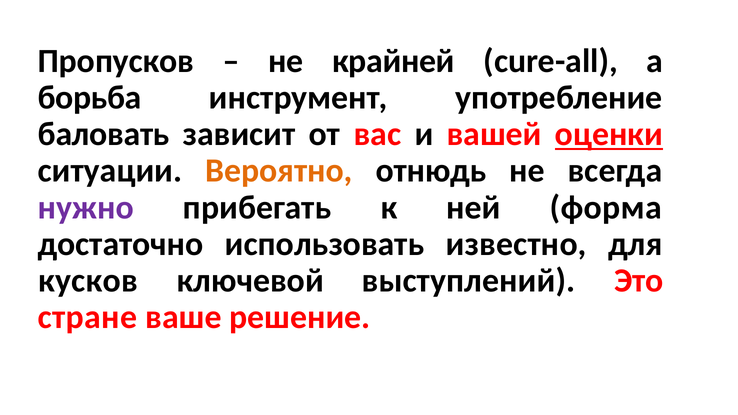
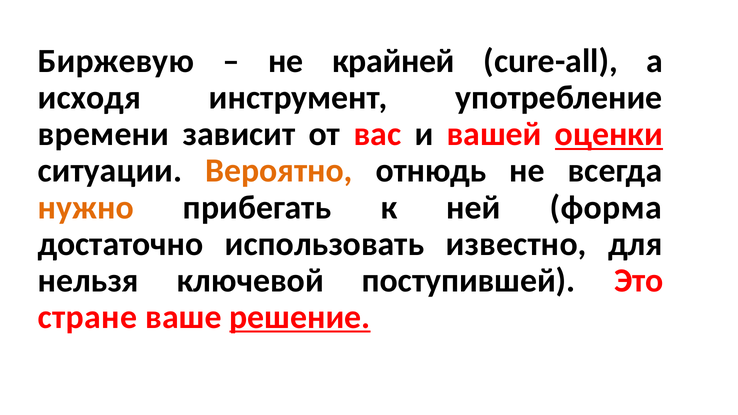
Пропусков: Пропусков -> Биржевую (116, 61)
борьба: борьба -> исходя (89, 98)
баловать: баловать -> времени (103, 134)
нужно colour: purple -> orange (86, 207)
кусков: кусков -> нельзя (88, 281)
выступлений: выступлений -> поступившей (469, 281)
решение underline: none -> present (300, 317)
